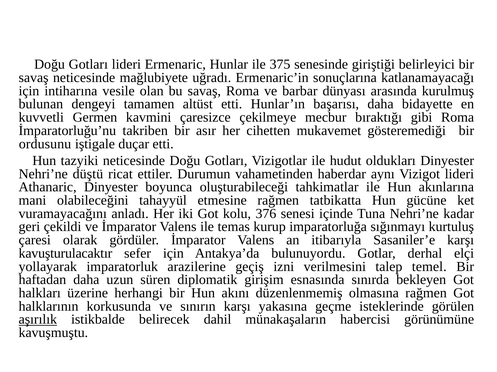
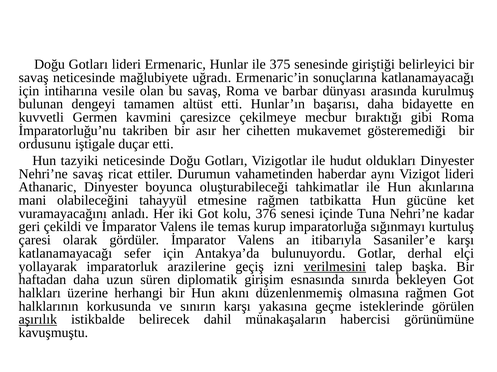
Nehri’ne düştü: düştü -> savaş (88, 174)
kavuşturulacaktır: kavuşturulacaktır -> katlanamayacağı (65, 254)
verilmesini underline: none -> present (335, 267)
temel: temel -> başka (429, 267)
